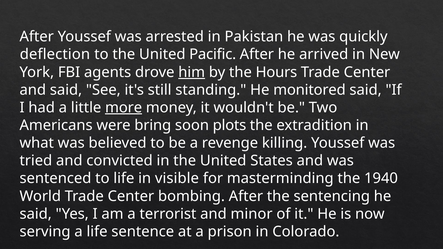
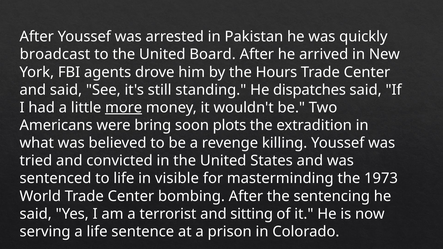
deflection: deflection -> broadcast (55, 54)
Pacific: Pacific -> Board (213, 54)
him underline: present -> none (192, 72)
monitored: monitored -> dispatches (309, 90)
1940: 1940 -> 1973 (381, 179)
minor: minor -> sitting (252, 214)
